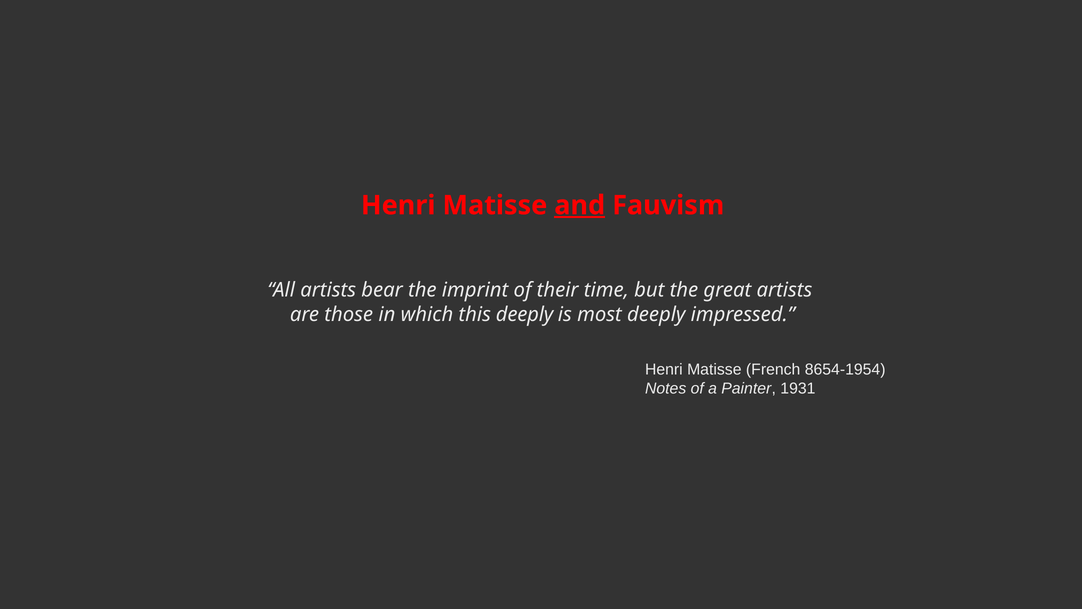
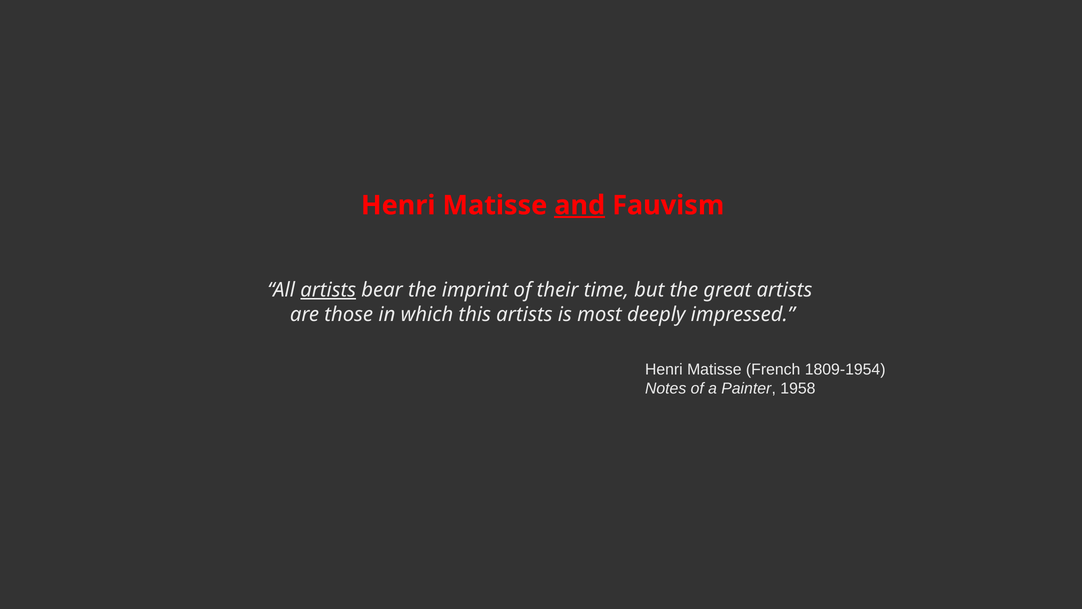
artists underline: none -> present (328, 290)
this deeply: deeply -> artists (524, 314)
8654-1954: 8654-1954 -> 1809-1954 (845, 369)
1931: 1931 -> 1958 (798, 388)
